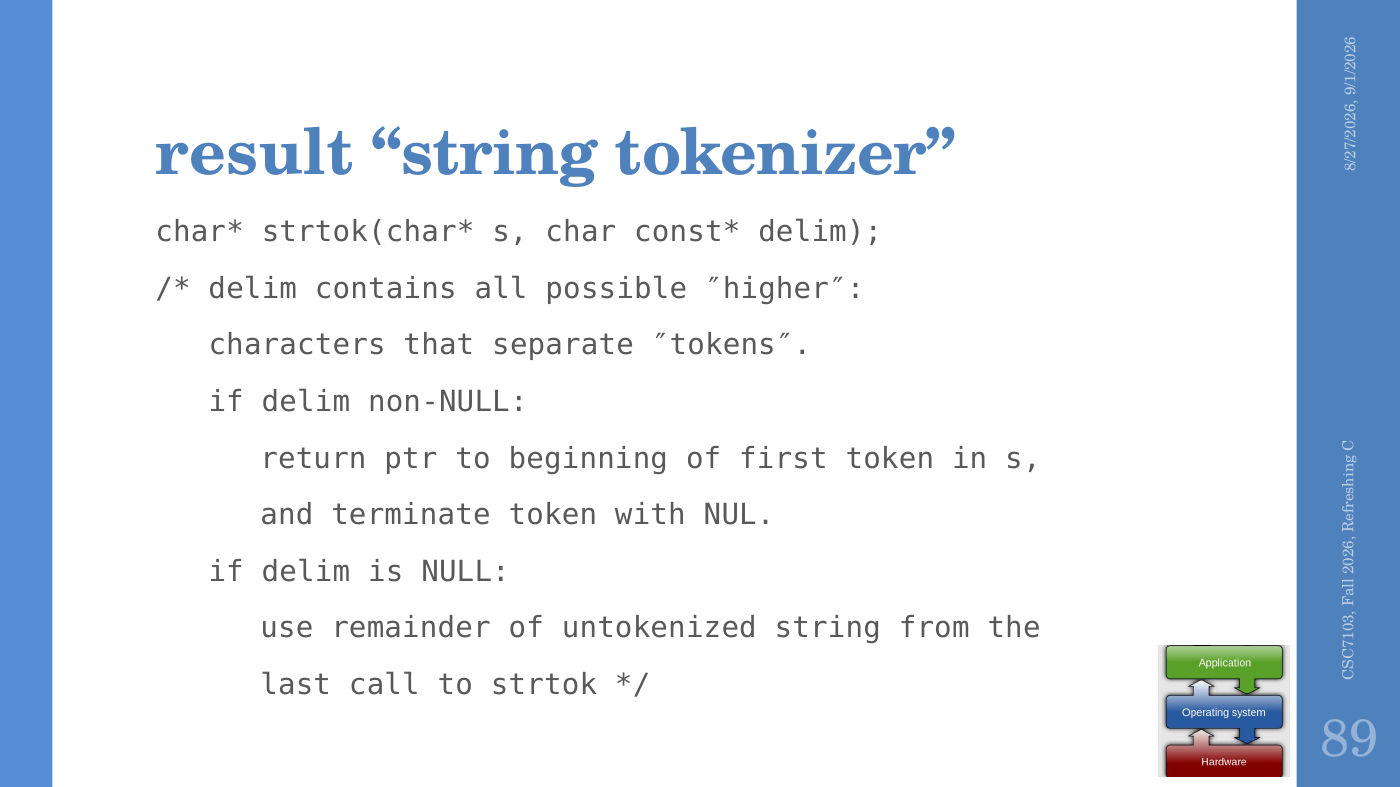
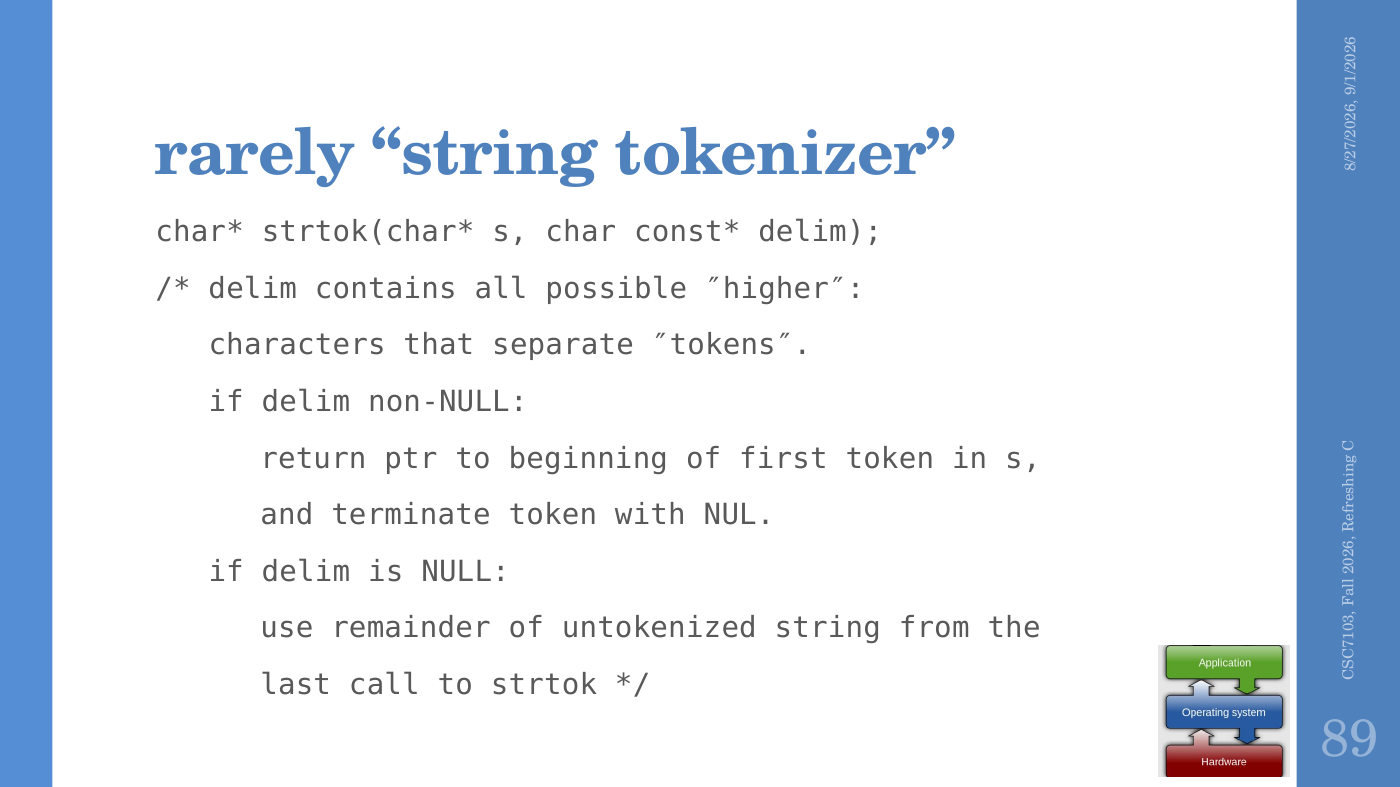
result: result -> rarely (255, 154)
